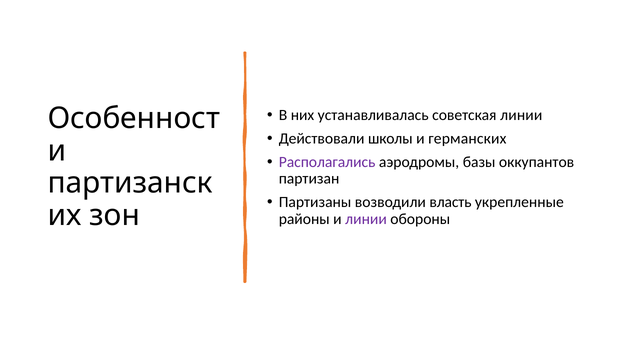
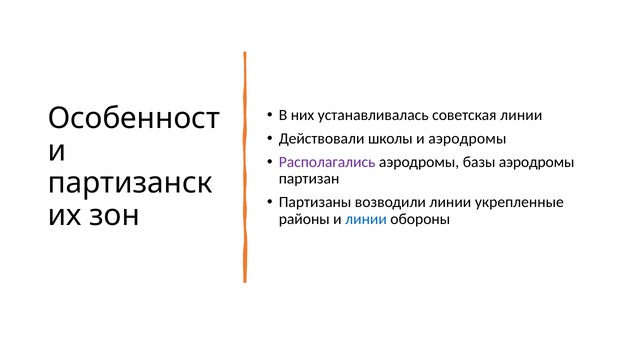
и германских: германских -> аэродромы (467, 139)
базы оккупантов: оккупантов -> аэродромы (537, 162)
возводили власть: власть -> линии (450, 202)
линии colour: purple -> blue (366, 219)
